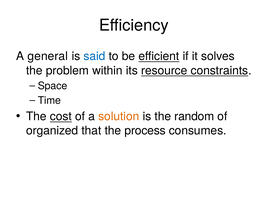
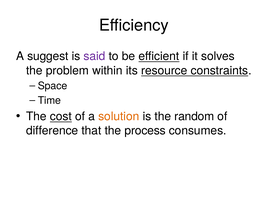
general: general -> suggest (48, 56)
said colour: blue -> purple (94, 56)
organized: organized -> difference (52, 131)
